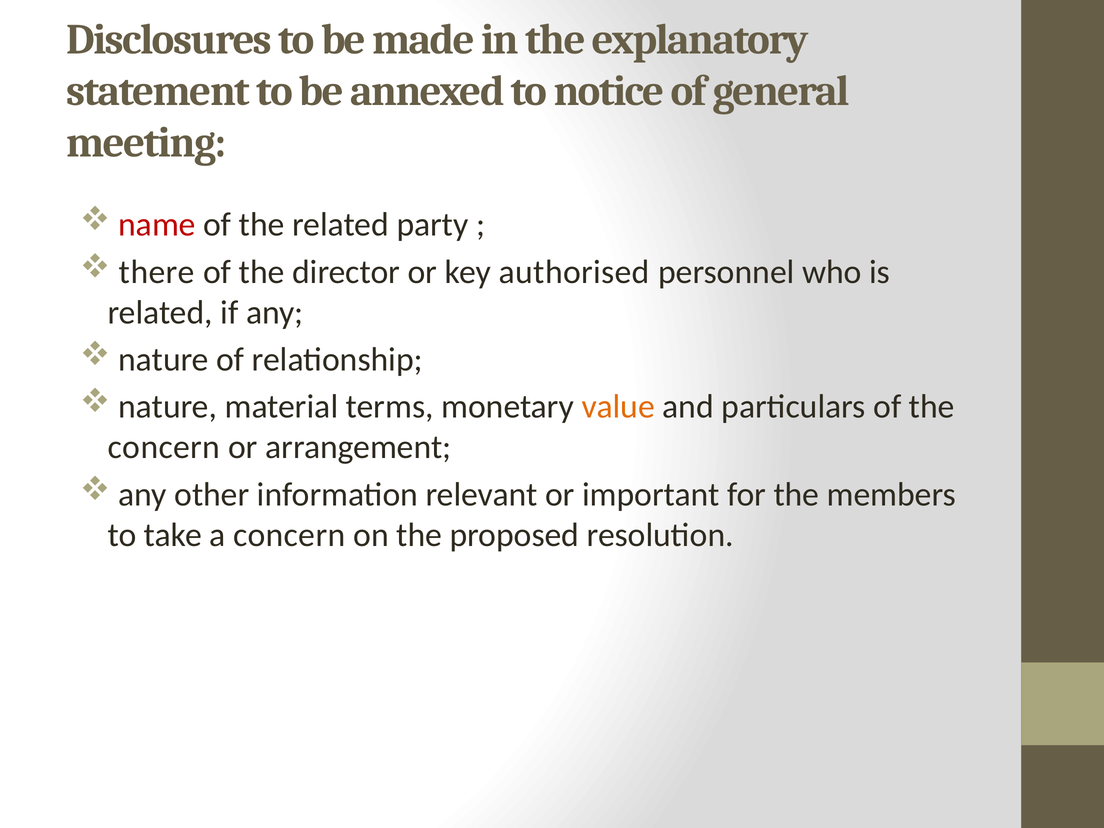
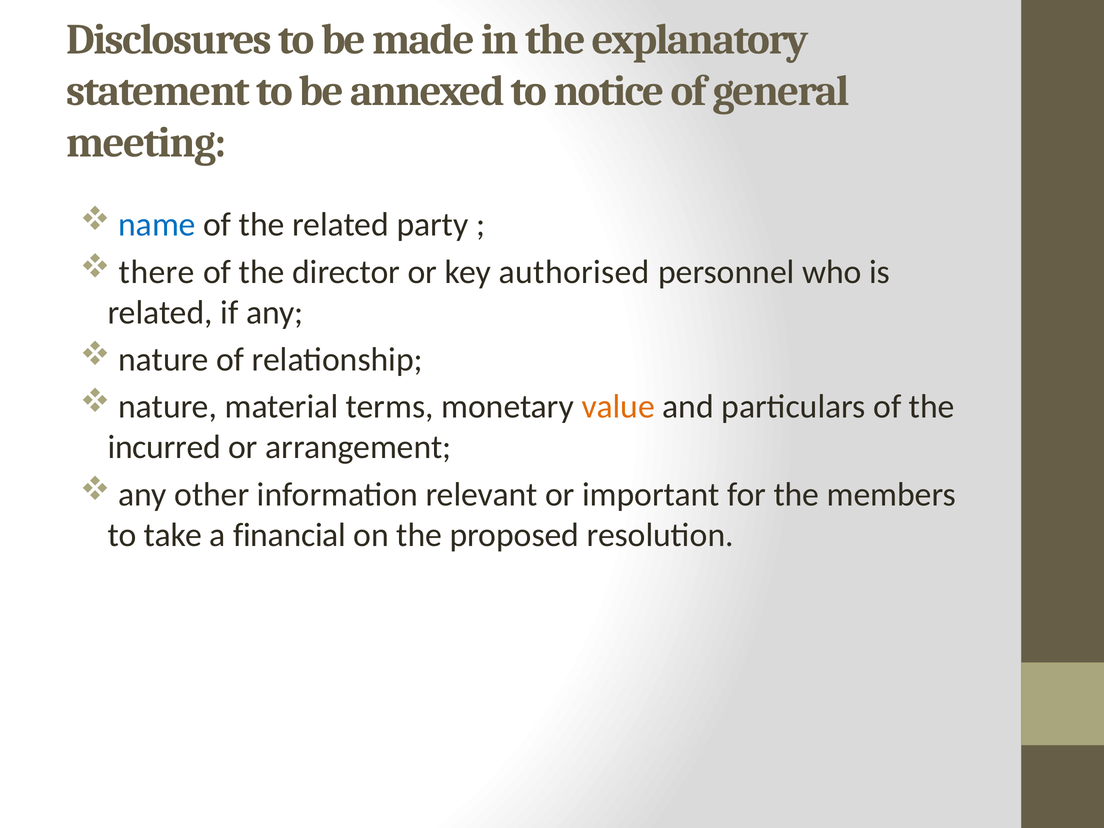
name colour: red -> blue (157, 225)
concern: concern -> incurred (164, 447)
a concern: concern -> financial (290, 535)
